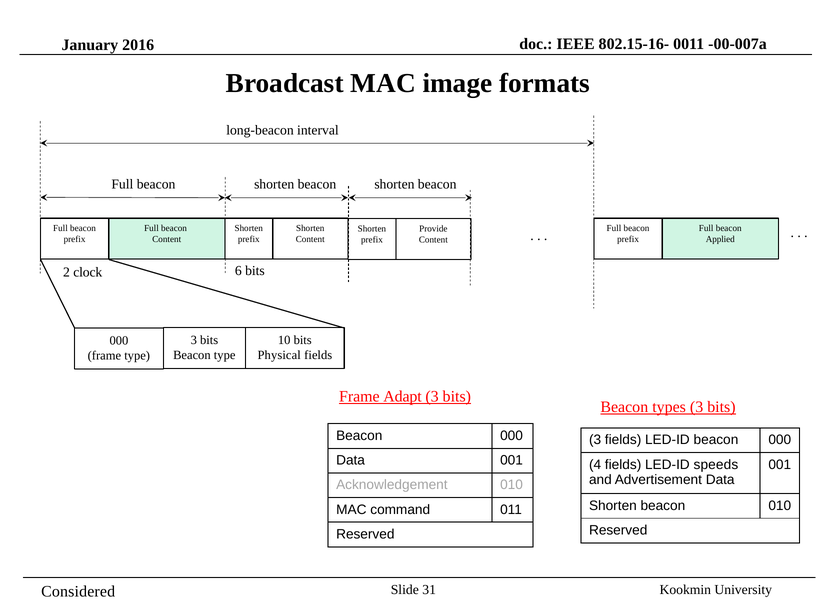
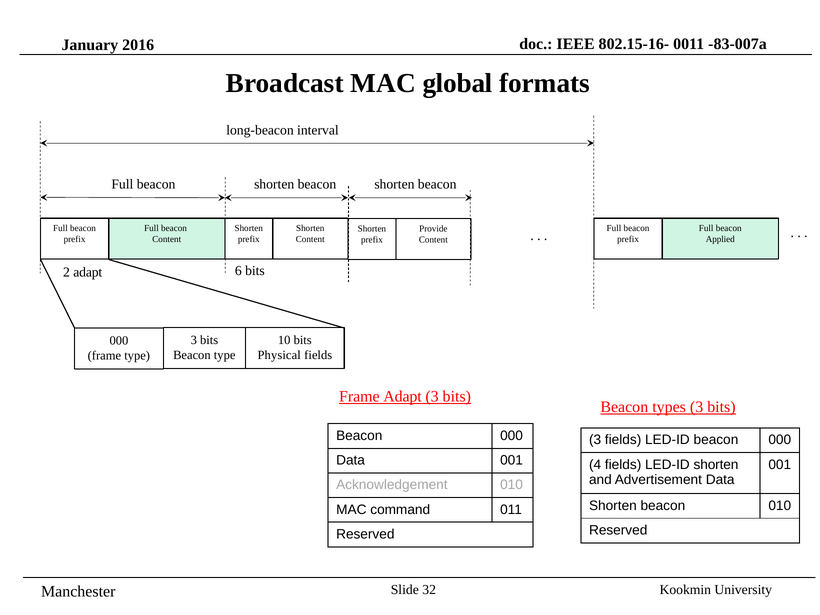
-00-007a: -00-007a -> -83-007a (738, 44)
image: image -> global (458, 83)
2 clock: clock -> adapt (88, 272)
LED-ID speeds: speeds -> shorten (716, 465)
31: 31 -> 32 (429, 590)
Considered: Considered -> Manchester (78, 592)
